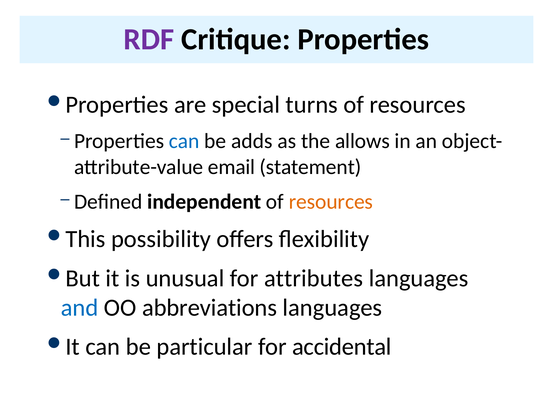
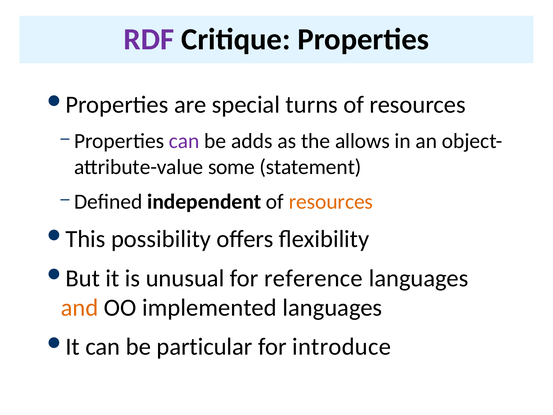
can colour: blue -> purple (184, 141)
email: email -> some (231, 167)
attributes: attributes -> reference (313, 278)
and colour: blue -> orange (80, 308)
abbreviations: abbreviations -> implemented (209, 308)
accidental: accidental -> introduce (342, 347)
